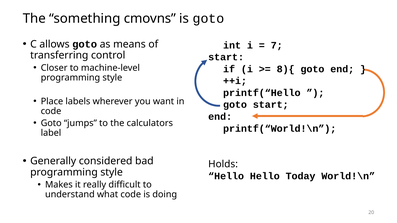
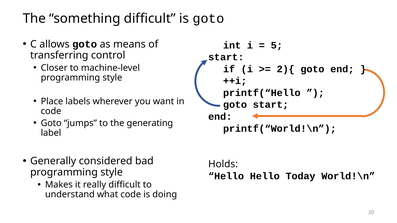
something cmovns: cmovns -> difficult (150, 19)
7: 7 -> 5 (277, 45)
8){: 8){ -> 2){ (286, 69)
calculators: calculators -> generating (150, 123)
